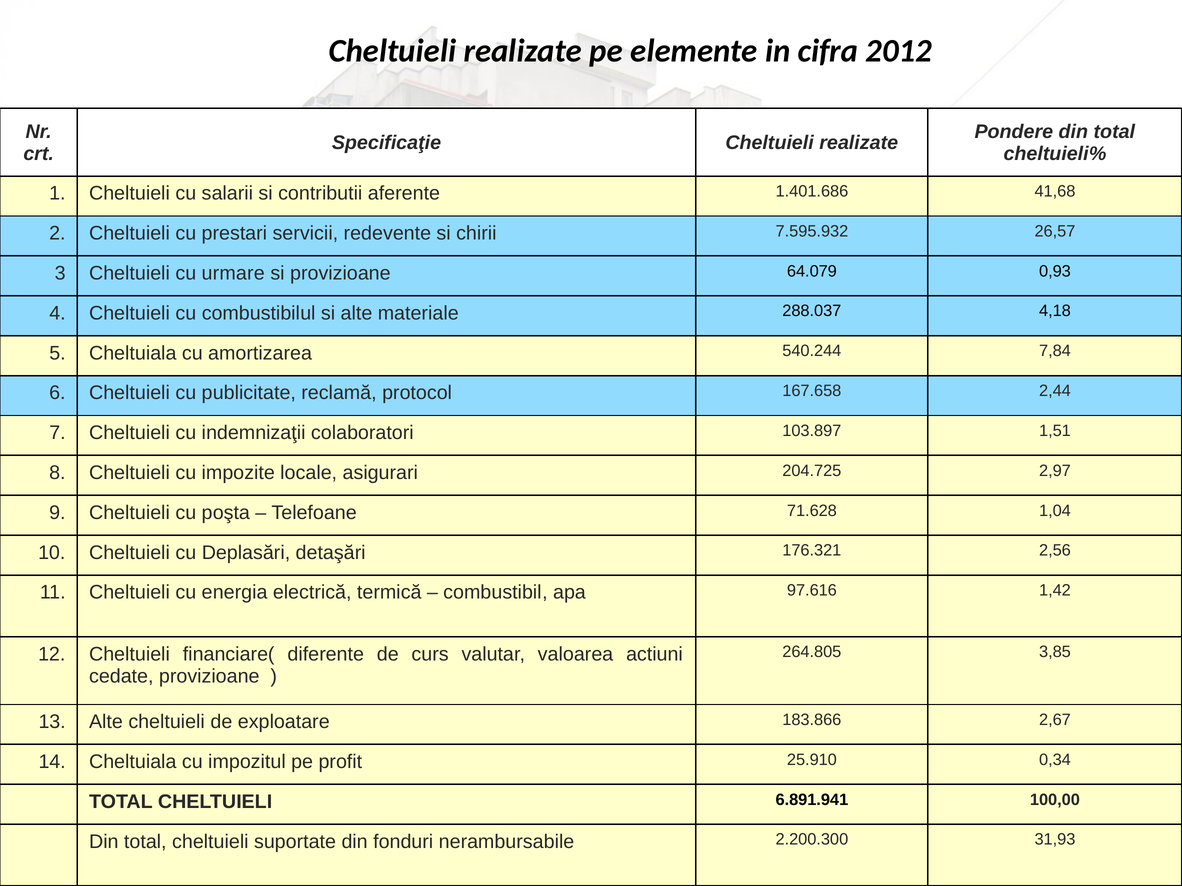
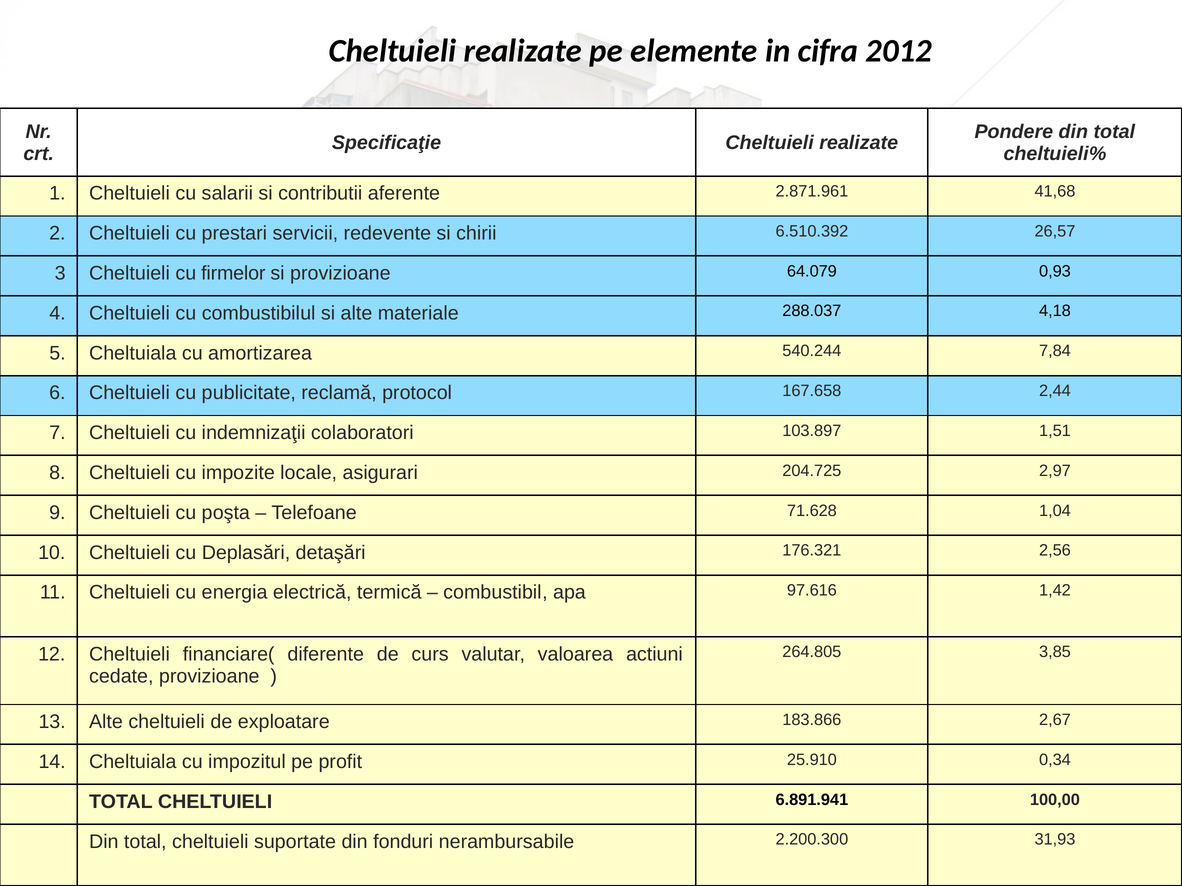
1.401.686: 1.401.686 -> 2.871.961 (812, 191)
7.595.932: 7.595.932 -> 6.510.392 (812, 231)
urmare: urmare -> firmelor (233, 273)
